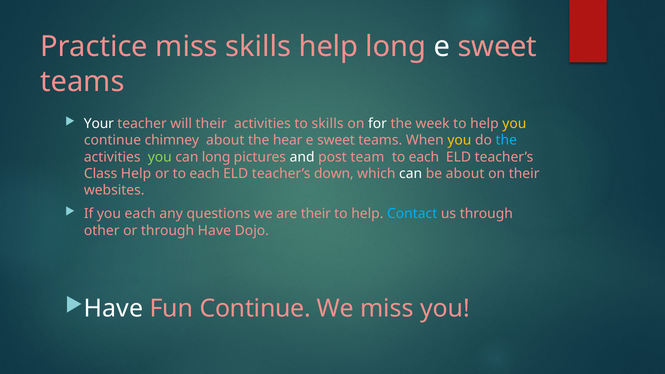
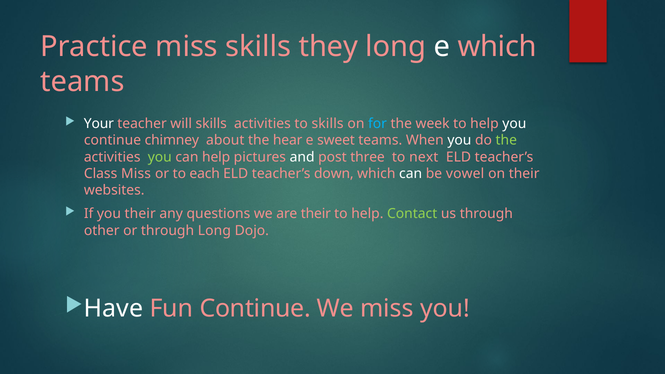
skills help: help -> they (328, 47)
long e sweet: sweet -> which (497, 47)
will their: their -> skills (211, 124)
for colour: white -> light blue (377, 124)
you colour: yellow -> white (514, 124)
you colour: yellow -> white (459, 140)
the colour: light blue -> light green (506, 140)
can long: long -> help (216, 157)
team: team -> three (368, 157)
each: each -> next (424, 157)
Class Help: Help -> Miss (136, 174)
be about: about -> vowel (465, 174)
you each: each -> their (140, 214)
Contact colour: light blue -> light green (412, 214)
through Have: Have -> Long (214, 230)
